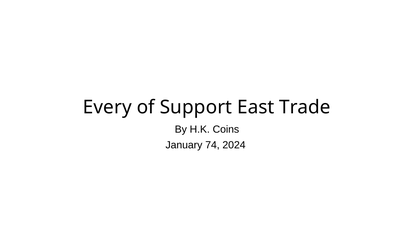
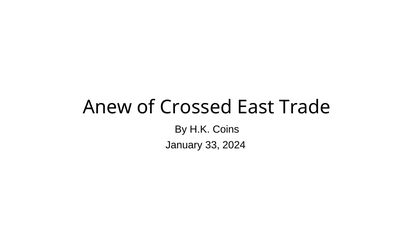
Every: Every -> Anew (107, 107)
Support: Support -> Crossed (196, 107)
74: 74 -> 33 (212, 145)
